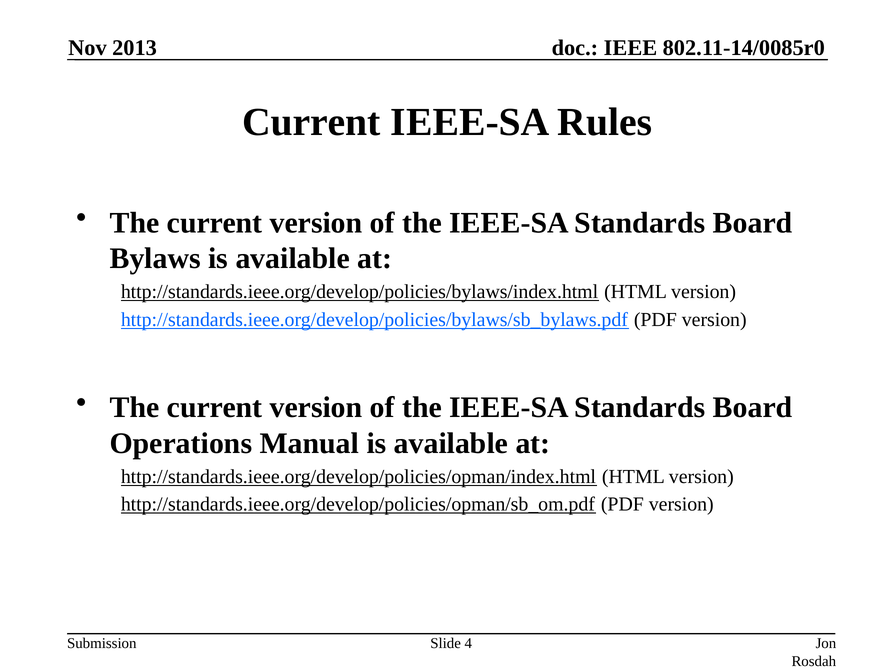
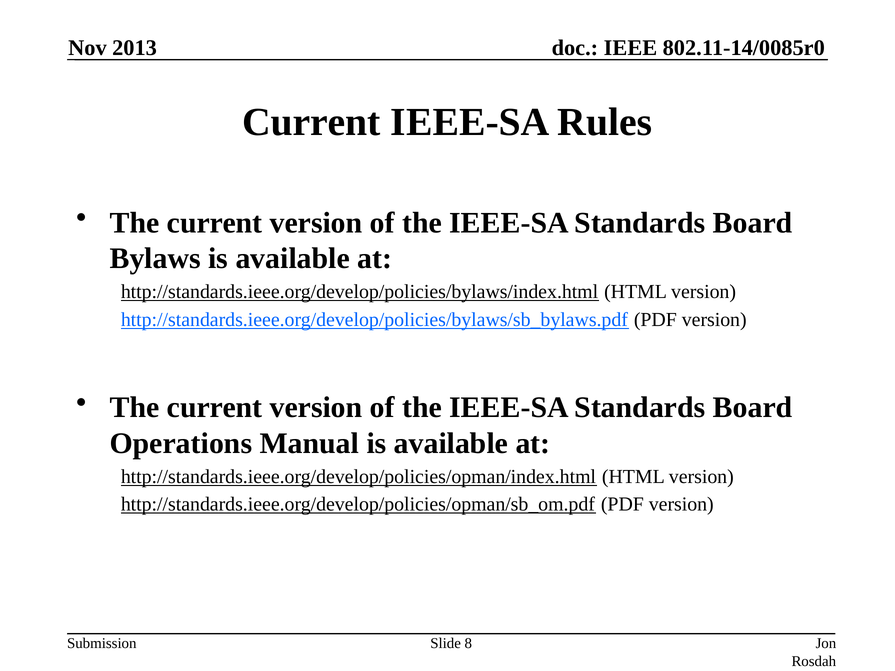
4: 4 -> 8 (468, 644)
